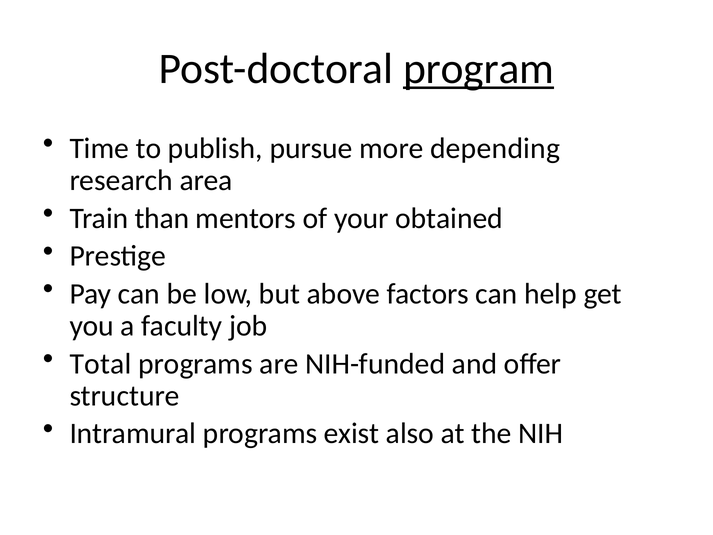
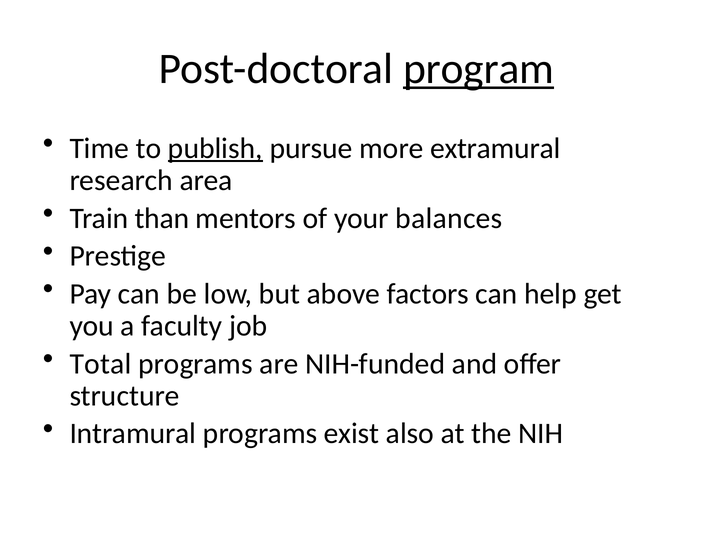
publish underline: none -> present (215, 148)
depending: depending -> extramural (495, 148)
obtained: obtained -> balances (449, 218)
